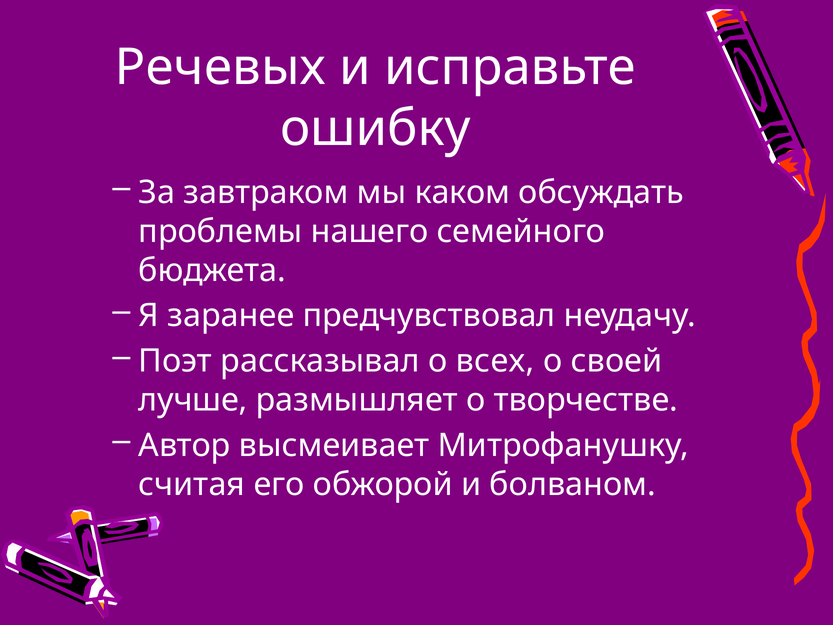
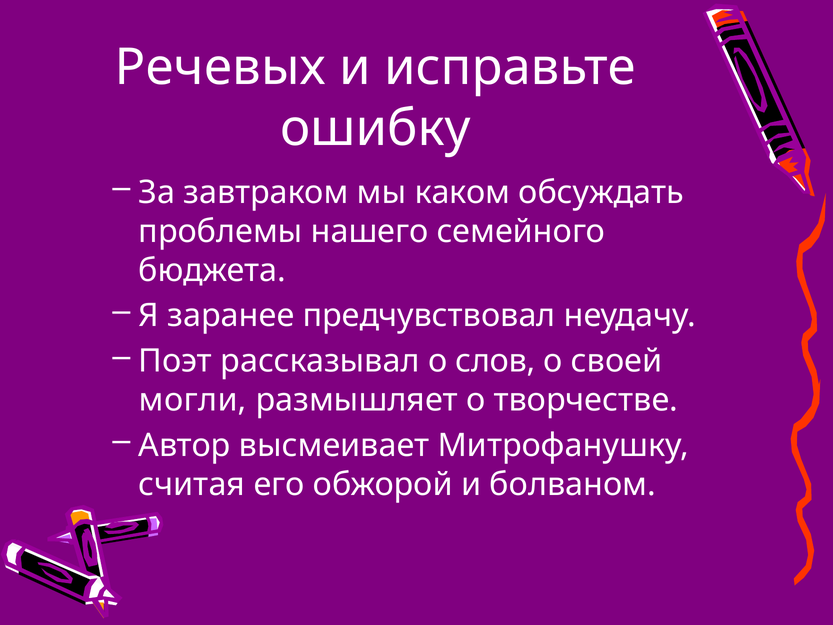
всех: всех -> слов (495, 361)
лучше: лучше -> могли (193, 400)
